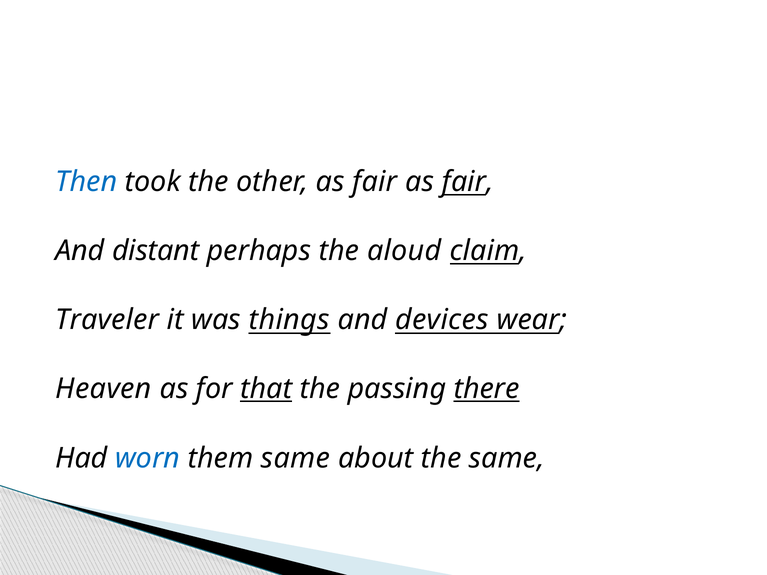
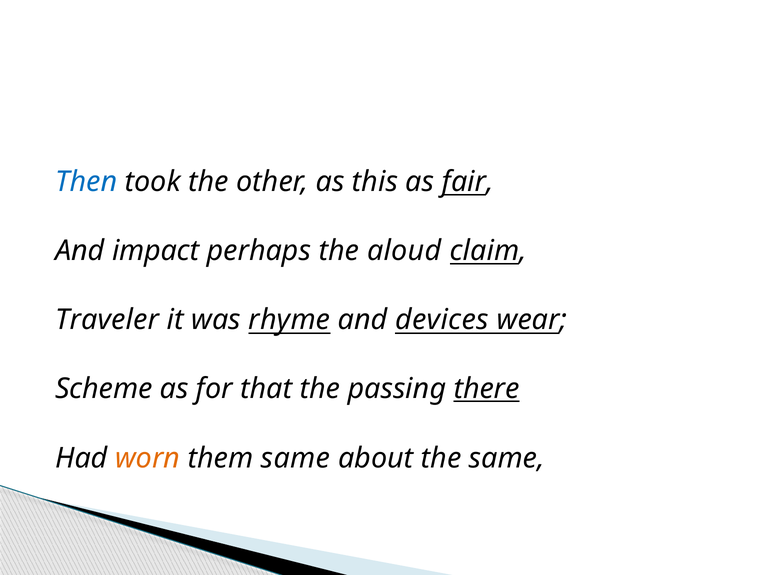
other as fair: fair -> this (375, 182)
distant: distant -> impact (156, 251)
things: things -> rhyme (289, 320)
Heaven: Heaven -> Scheme (104, 389)
that underline: present -> none (266, 389)
worn colour: blue -> orange (148, 458)
